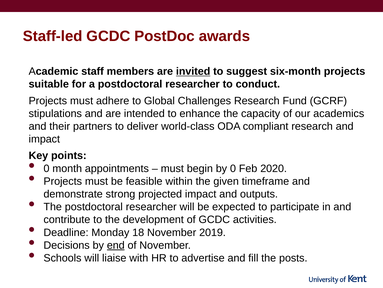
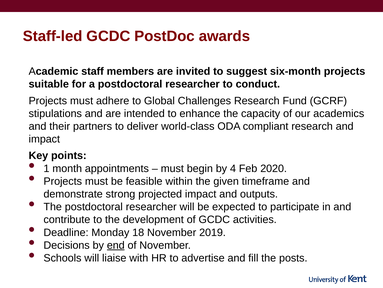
invited underline: present -> none (193, 71)
0: 0 -> 1 (47, 168)
by 0: 0 -> 4 (233, 168)
